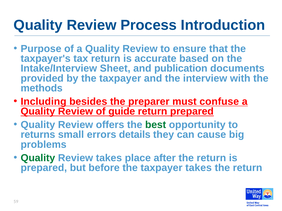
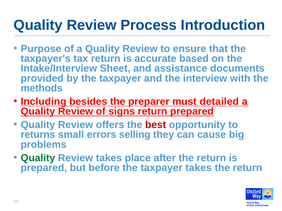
publication: publication -> assistance (181, 69)
confuse: confuse -> detailed (219, 102)
guide: guide -> signs (122, 112)
best colour: green -> red (156, 125)
details: details -> selling (135, 135)
